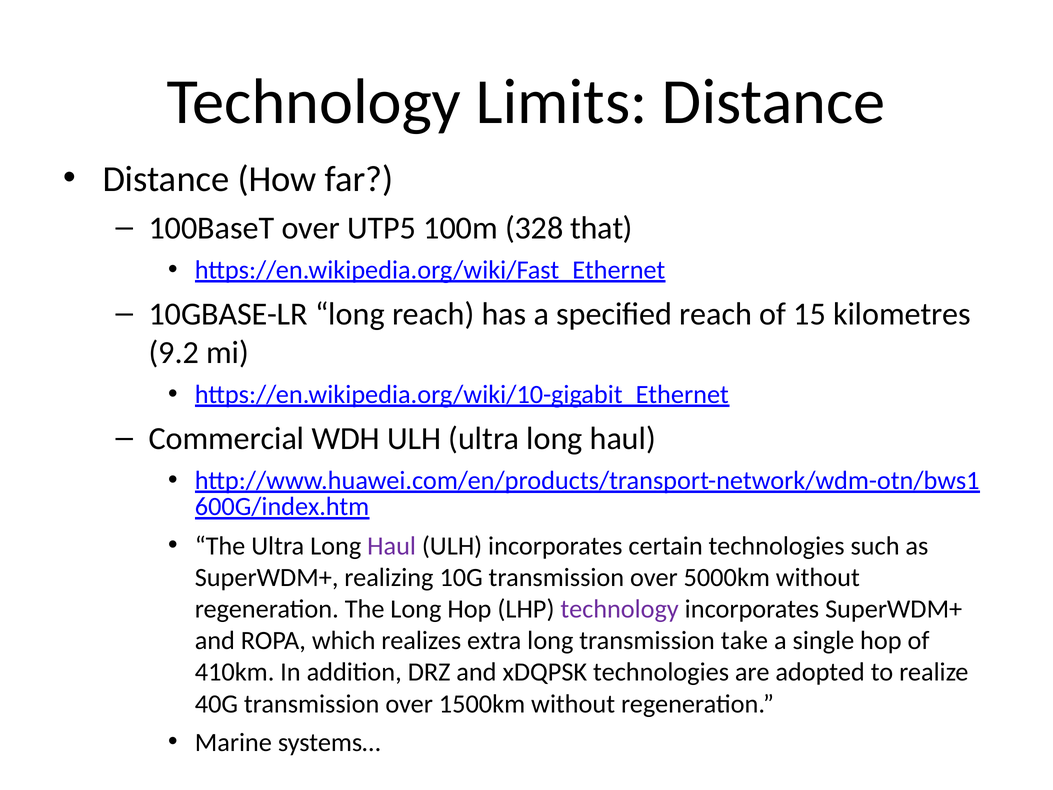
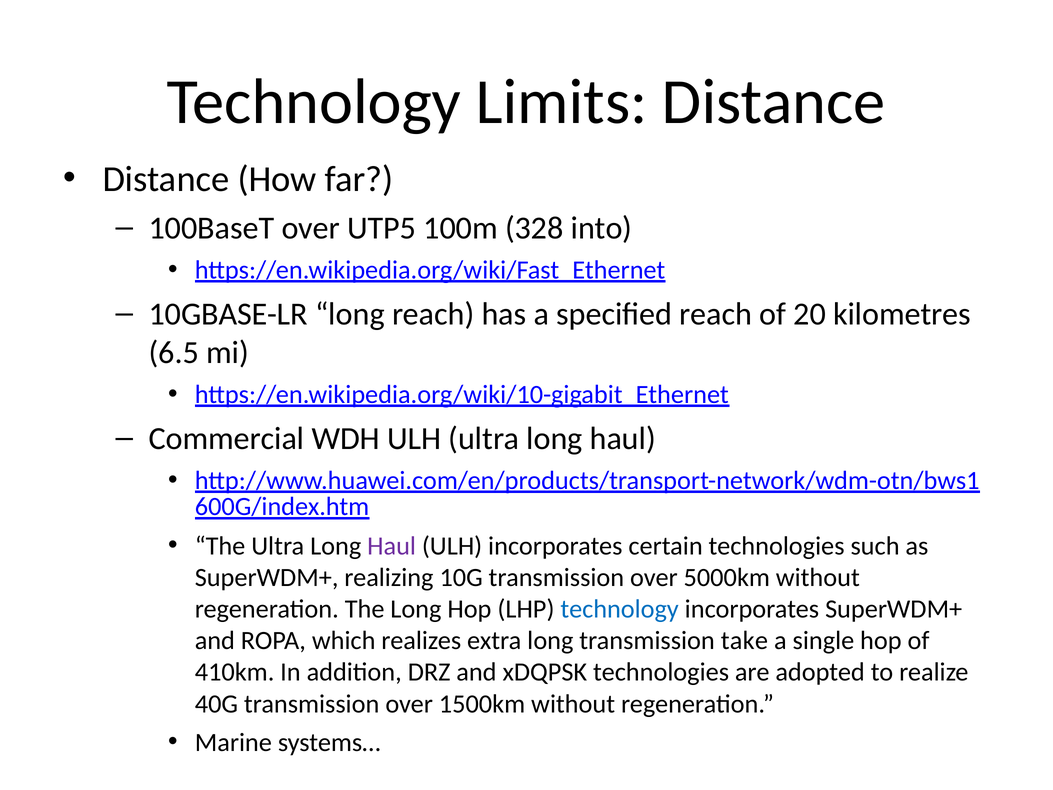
that: that -> into (601, 228)
15: 15 -> 20 (810, 314)
9.2: 9.2 -> 6.5 (174, 353)
technology colour: purple -> blue (620, 609)
